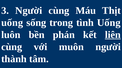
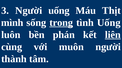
Người cùng: cùng -> uống (59, 11)
uống: uống -> mình (12, 23)
trong underline: none -> present (61, 23)
